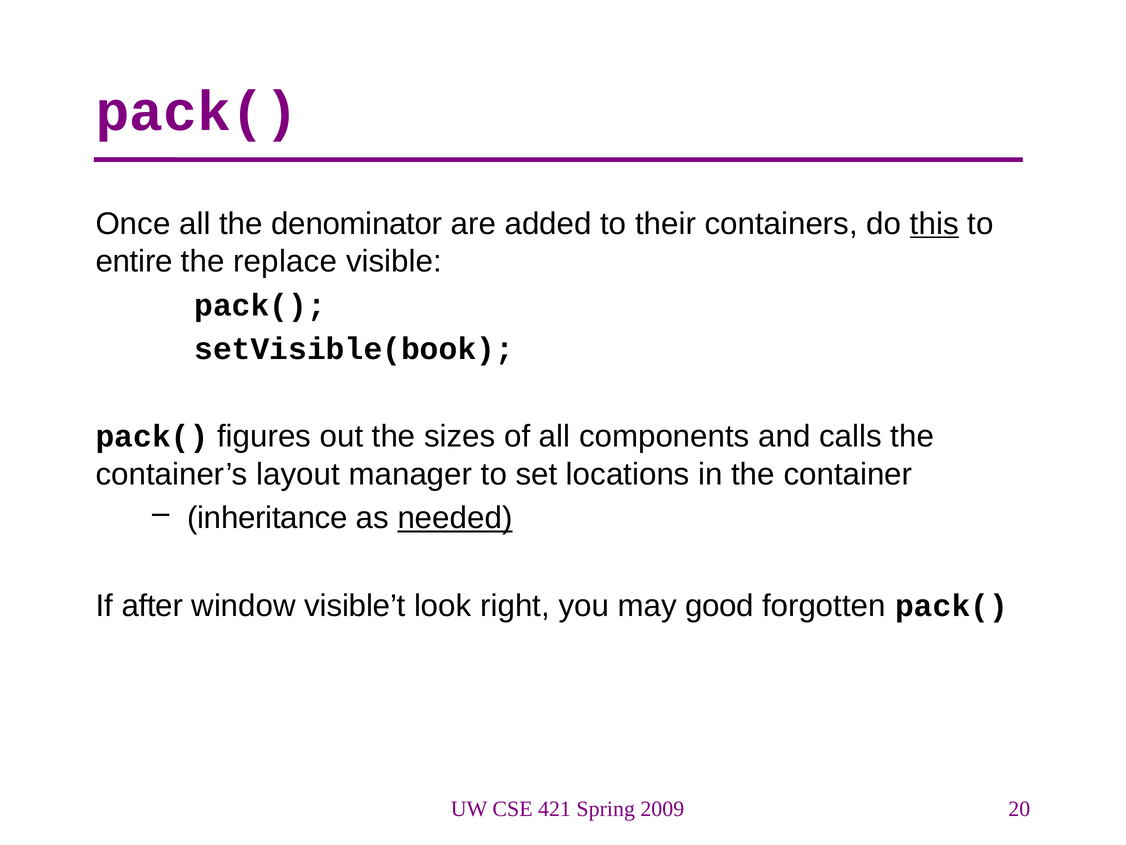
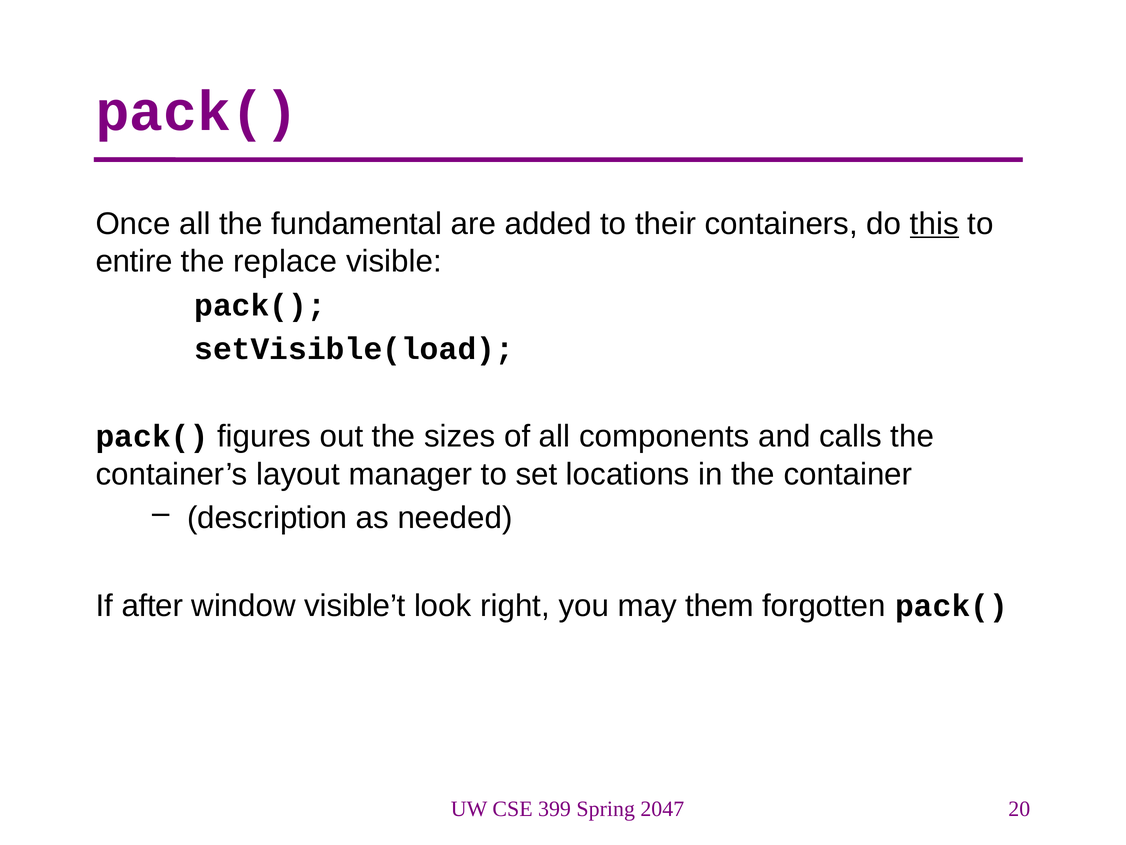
denominator: denominator -> fundamental (357, 224)
setVisible(book: setVisible(book -> setVisible(load (354, 349)
inheritance: inheritance -> description (267, 518)
needed underline: present -> none (455, 518)
good: good -> them (720, 605)
421: 421 -> 399 (554, 809)
2009: 2009 -> 2047 (662, 809)
